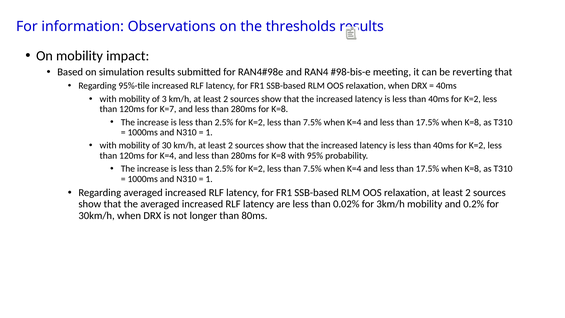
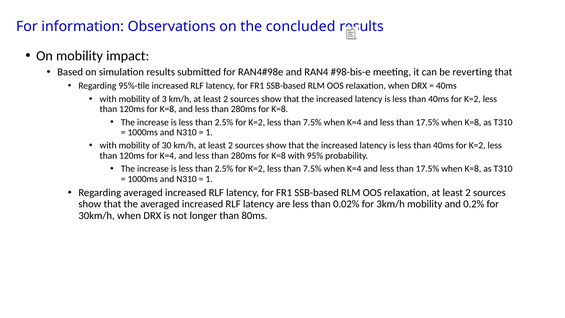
thresholds: thresholds -> concluded (301, 26)
120ms for K=7: K=7 -> K=8 (168, 109)
